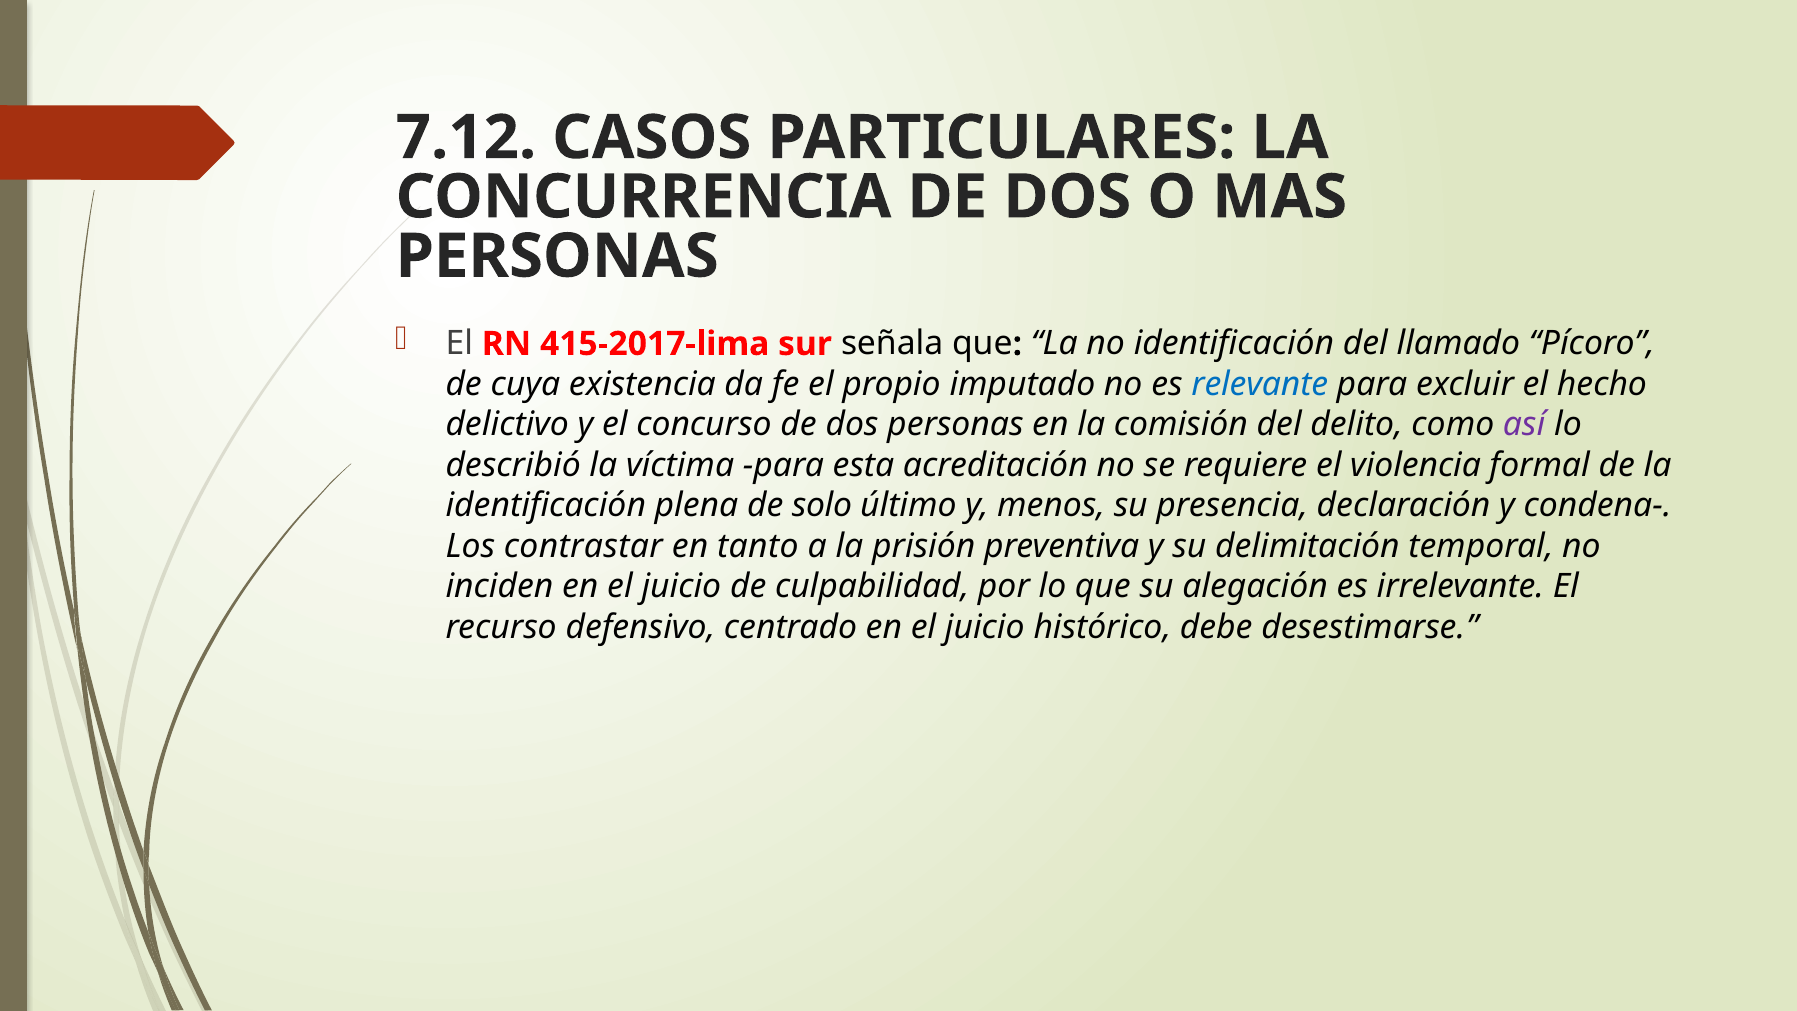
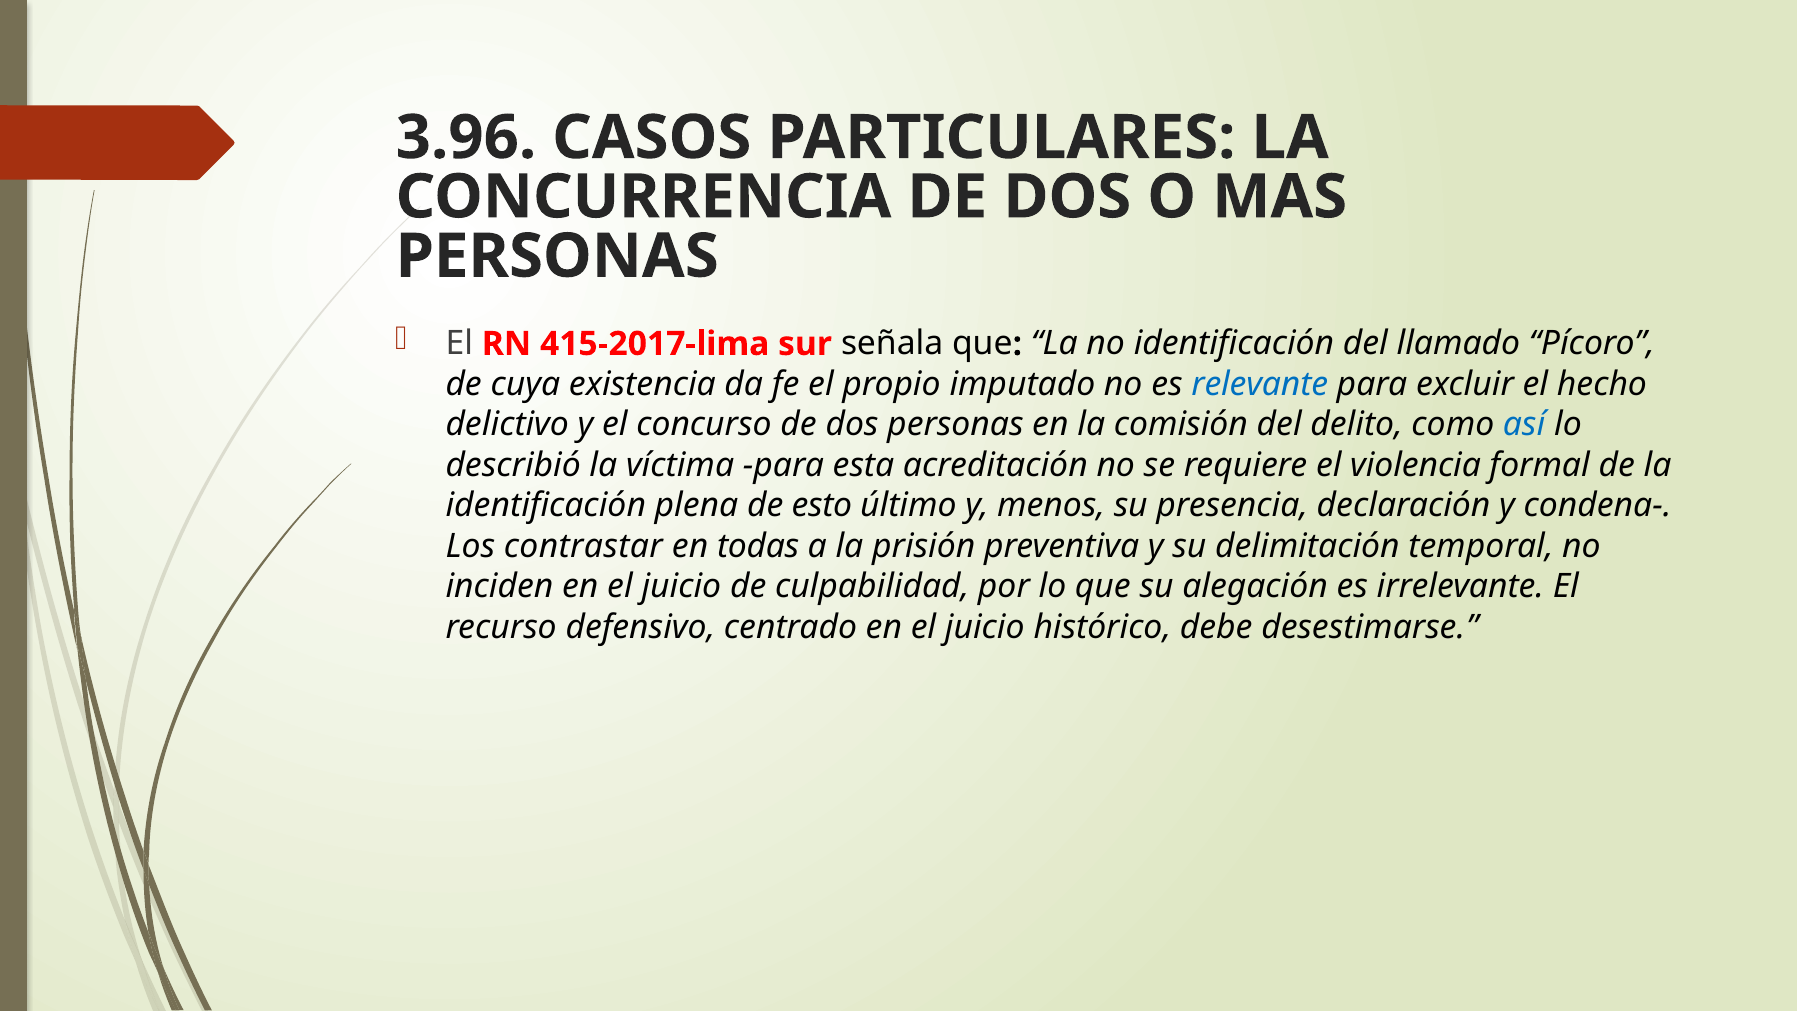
7.12: 7.12 -> 3.96 (466, 138)
así colour: purple -> blue (1524, 425)
solo: solo -> esto (822, 506)
tanto: tanto -> todas (758, 546)
